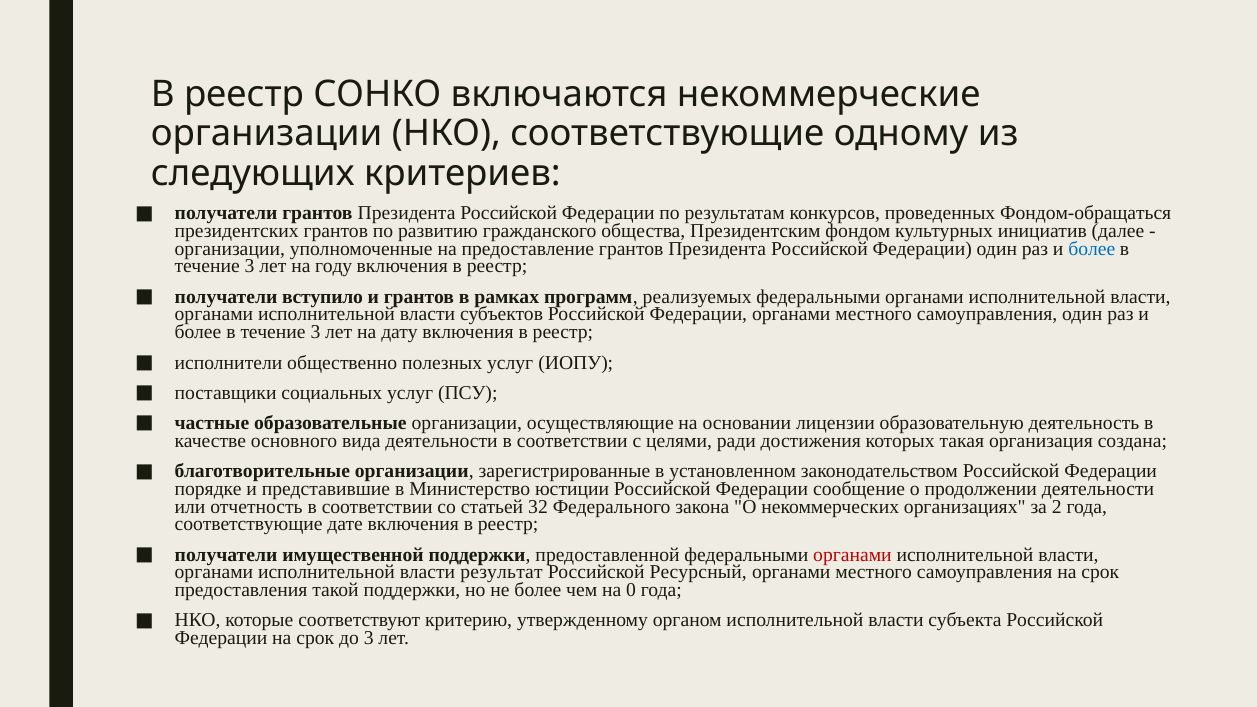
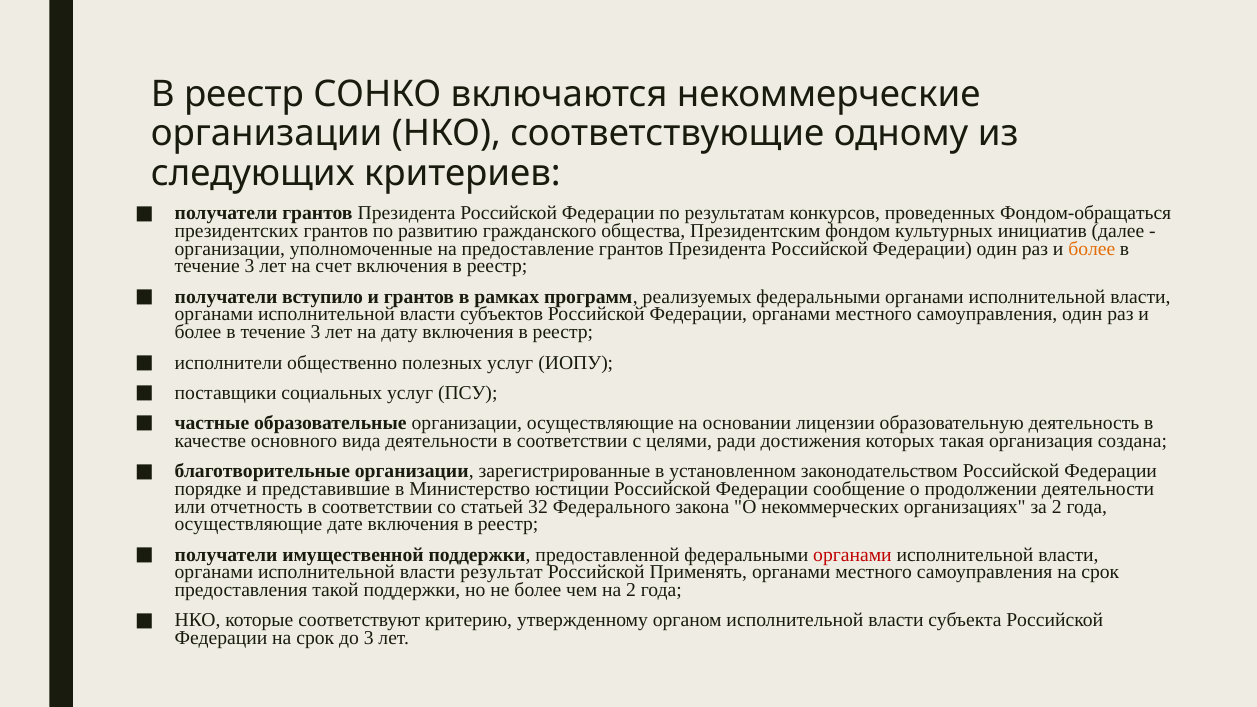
более colour: blue -> orange (1092, 249)
году: году -> счет (334, 267)
соответствующие: соответствующие -> осуществляющие (249, 524)
Ресурсный: Ресурсный -> Применять (698, 572)
на 0: 0 -> 2 (631, 590)
